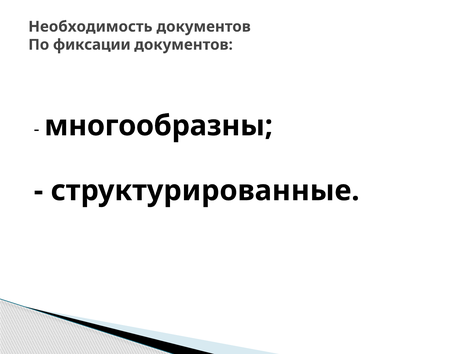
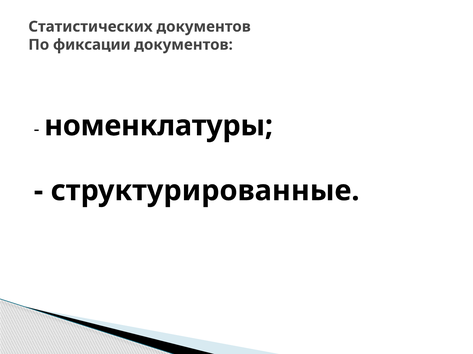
Необходимость: Необходимость -> Статистических (90, 27)
многообразны: многообразны -> номенклатуры (159, 126)
